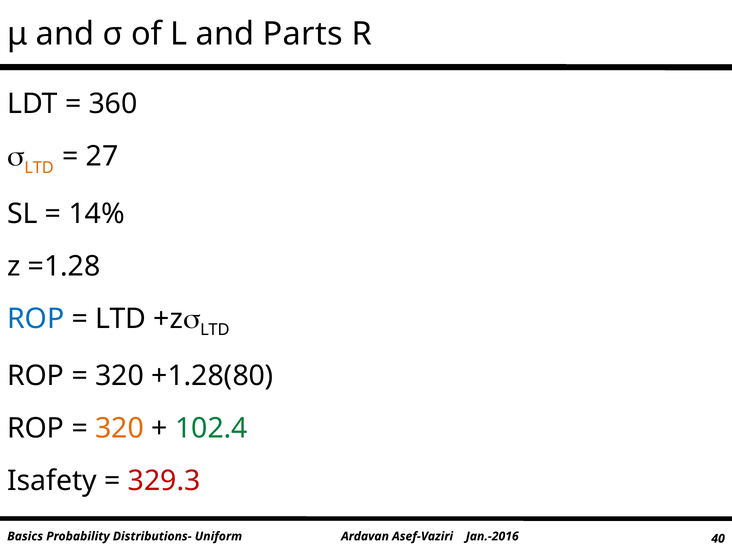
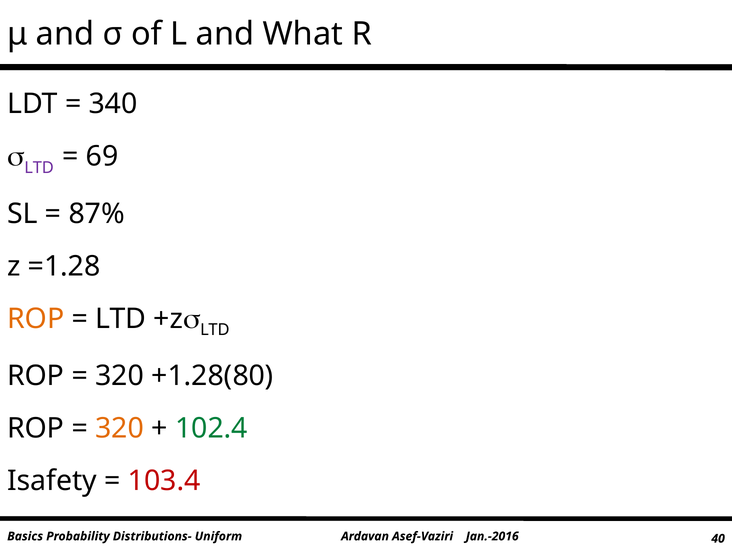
Parts: Parts -> What (303, 34)
360: 360 -> 340 (113, 104)
LTD colour: orange -> purple (39, 168)
27: 27 -> 69 (102, 156)
14%: 14% -> 87% (97, 214)
ROP colour: blue -> orange (36, 319)
329.3: 329.3 -> 103.4 (164, 481)
